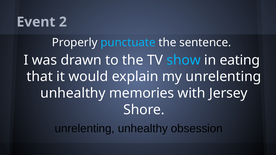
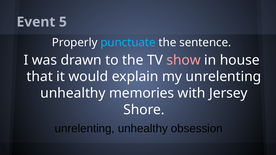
2: 2 -> 5 (63, 22)
show colour: light blue -> pink (184, 60)
eating: eating -> house (240, 60)
